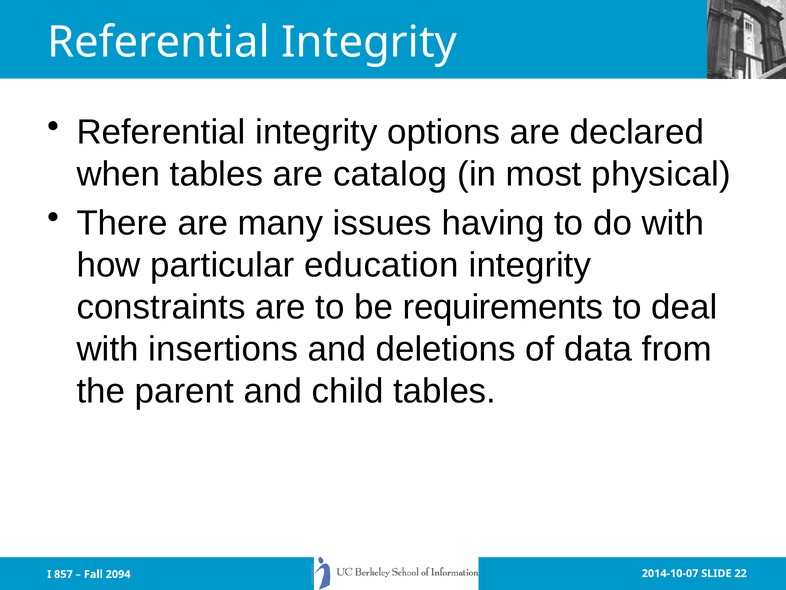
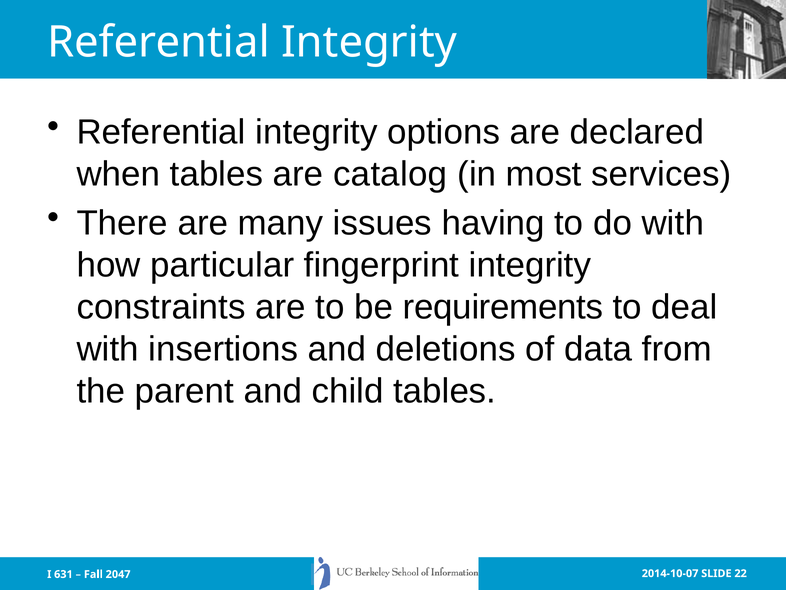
physical: physical -> services (661, 174)
education: education -> fingerprint (382, 265)
857: 857 -> 631 (63, 574)
2094: 2094 -> 2047 (118, 574)
